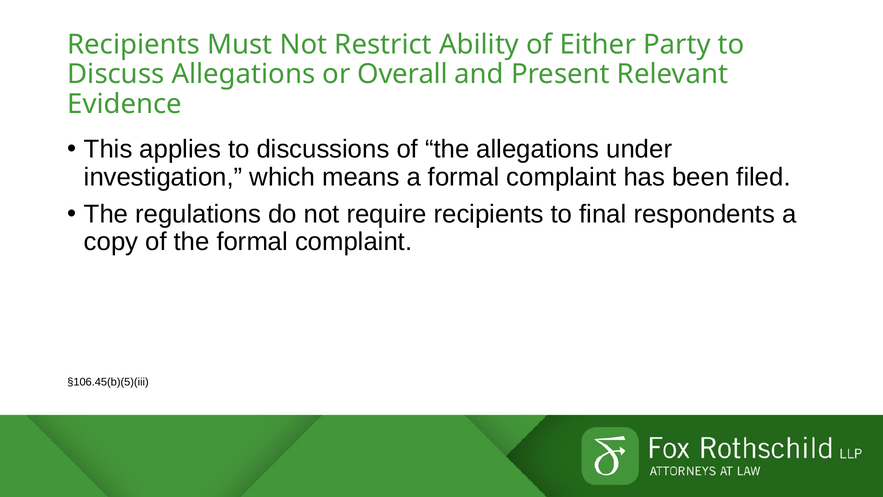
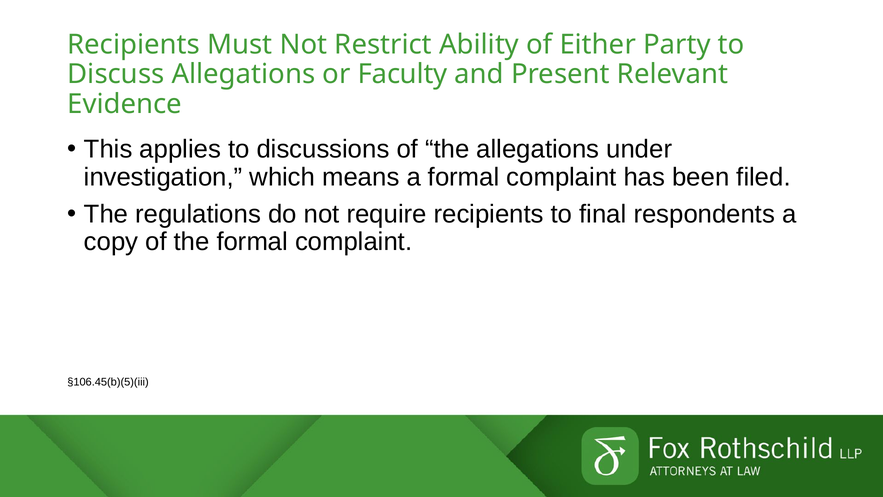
Overall: Overall -> Faculty (403, 74)
